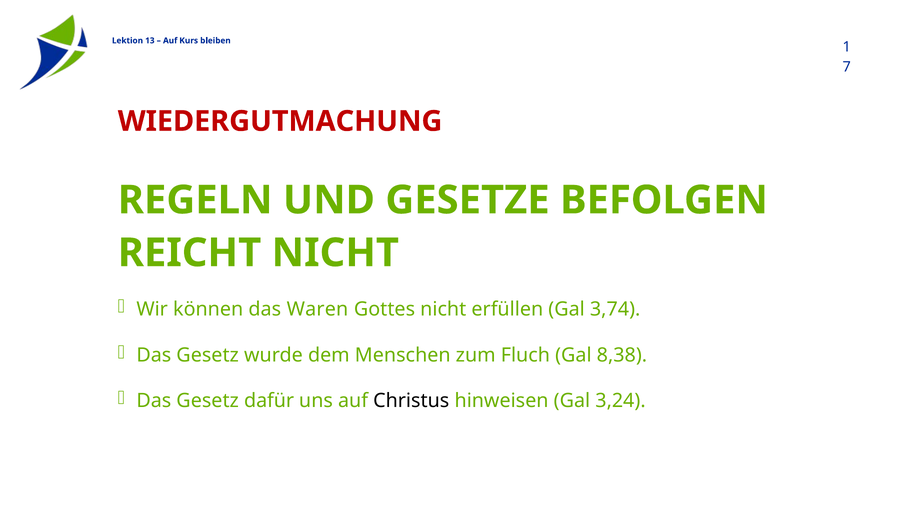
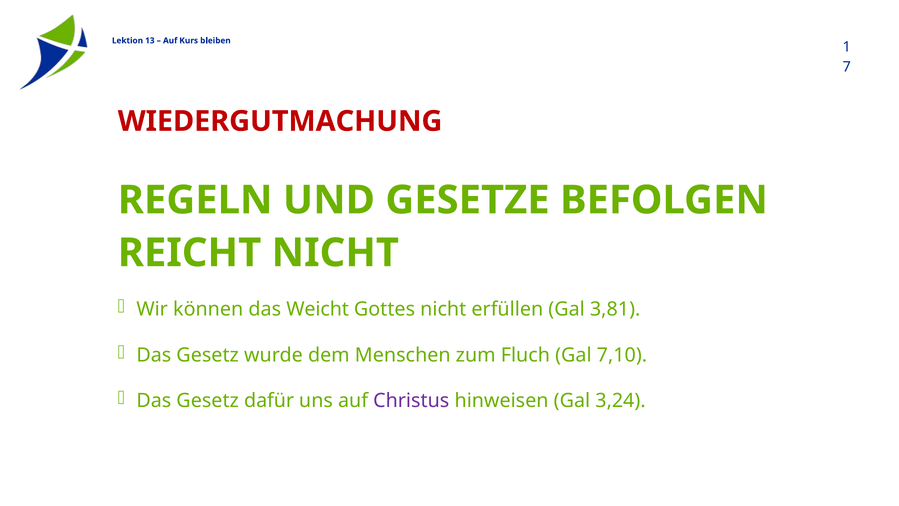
Waren: Waren -> Weicht (318, 309)
3,74: 3,74 -> 3,81 (615, 309)
8,38: 8,38 -> 7,10 (622, 355)
Christus colour: black -> purple (411, 401)
